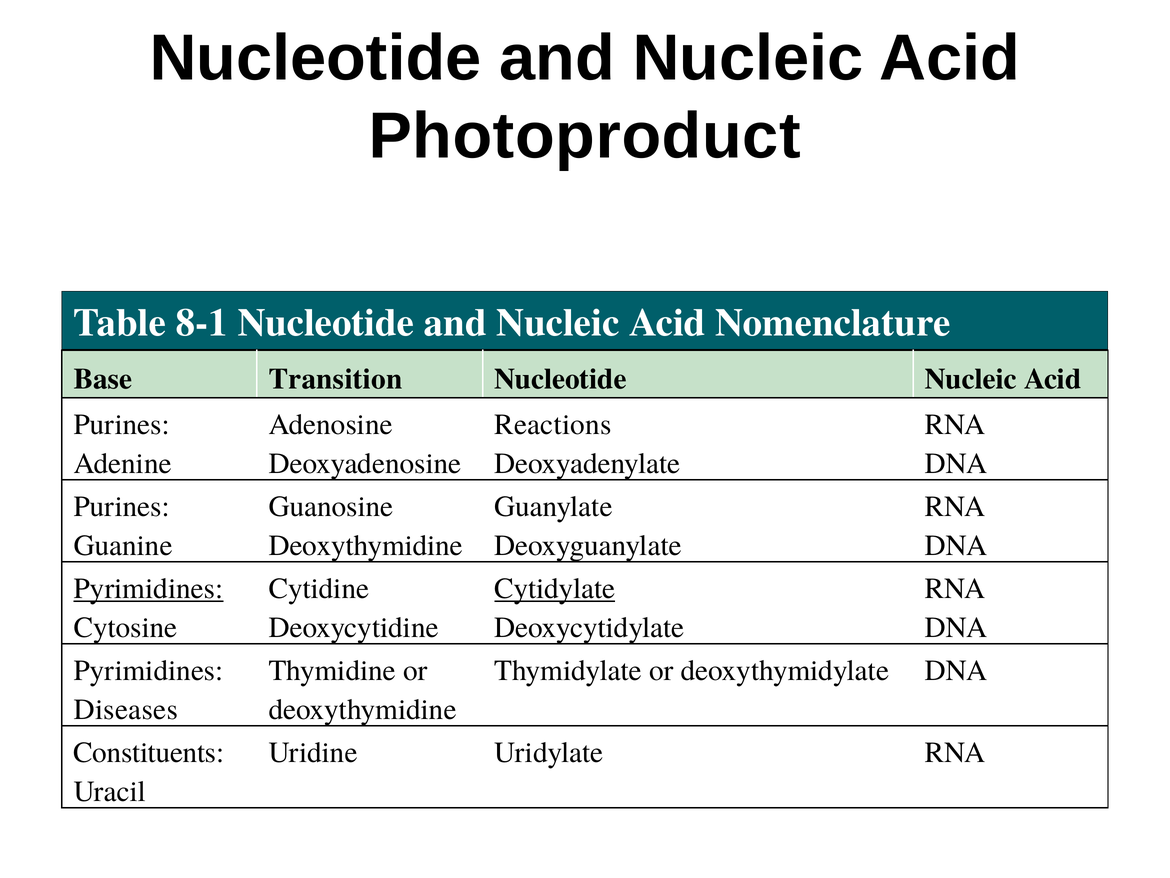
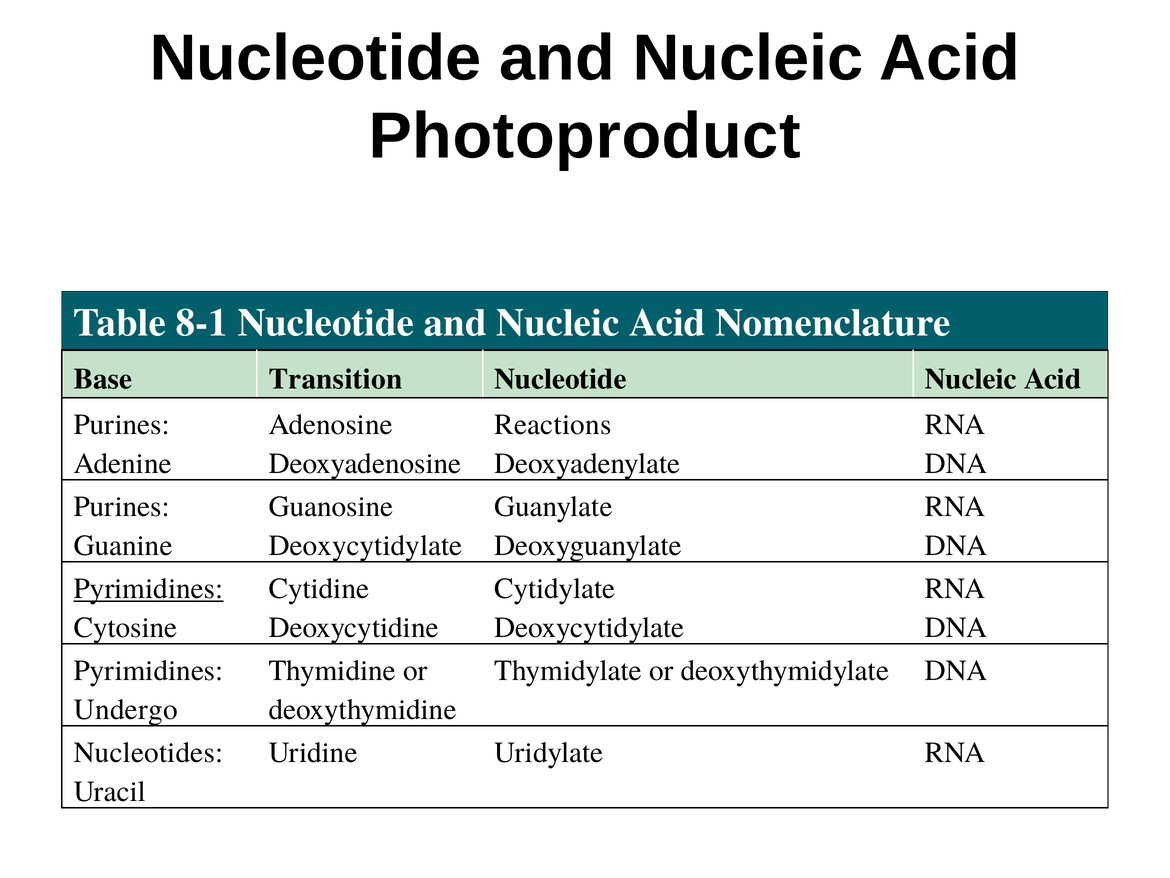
Deoxythymidine: Deoxythymidine -> Deoxycytidylate (366, 545)
Cytidylate underline: present -> none (555, 588)
Diseases: Diseases -> Undergo (126, 709)
Constituents: Constituents -> Nucleotides (148, 752)
